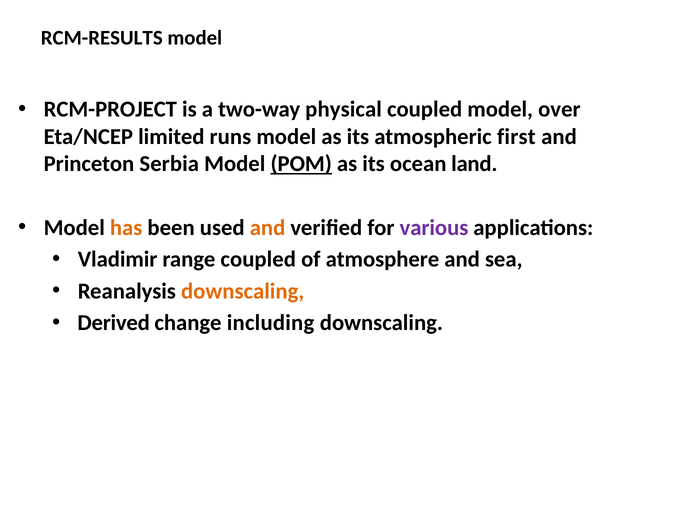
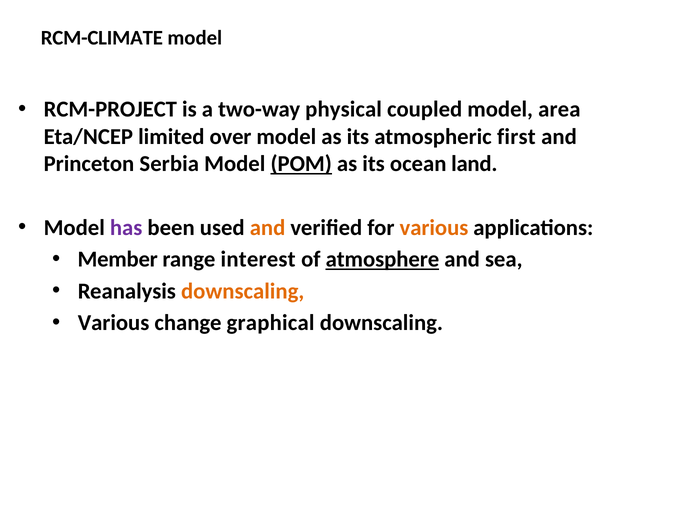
RCM-RESULTS: RCM-RESULTS -> RCM-CLIMATE (102, 38)
over: over -> area (559, 109)
runs: runs -> over (231, 137)
has colour: orange -> purple (126, 227)
various colour: purple -> orange (434, 227)
Vladimir: Vladimir -> Member (118, 259)
range coupled: coupled -> interest (258, 259)
atmosphere underline: none -> present (382, 259)
Derived: Derived -> Various (114, 323)
including: including -> graphical (271, 323)
